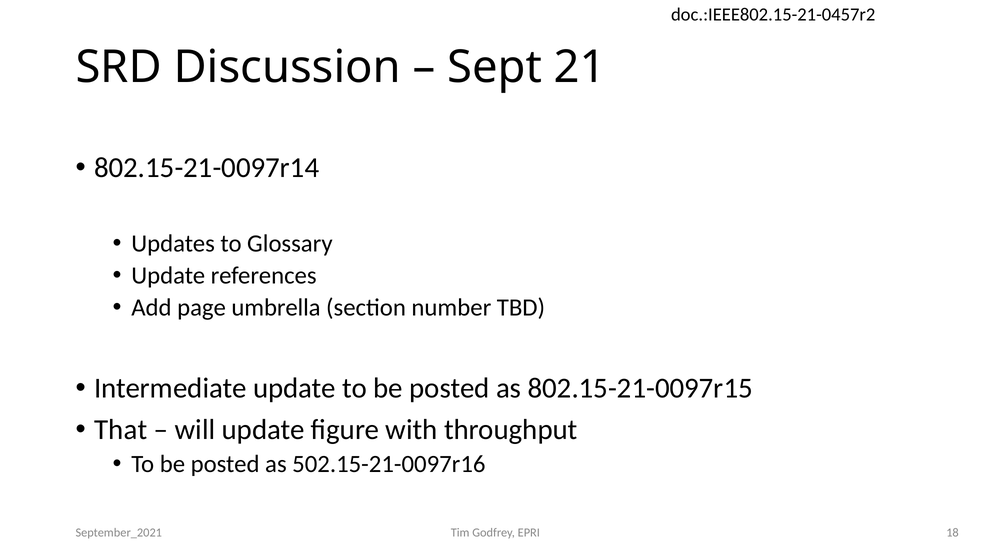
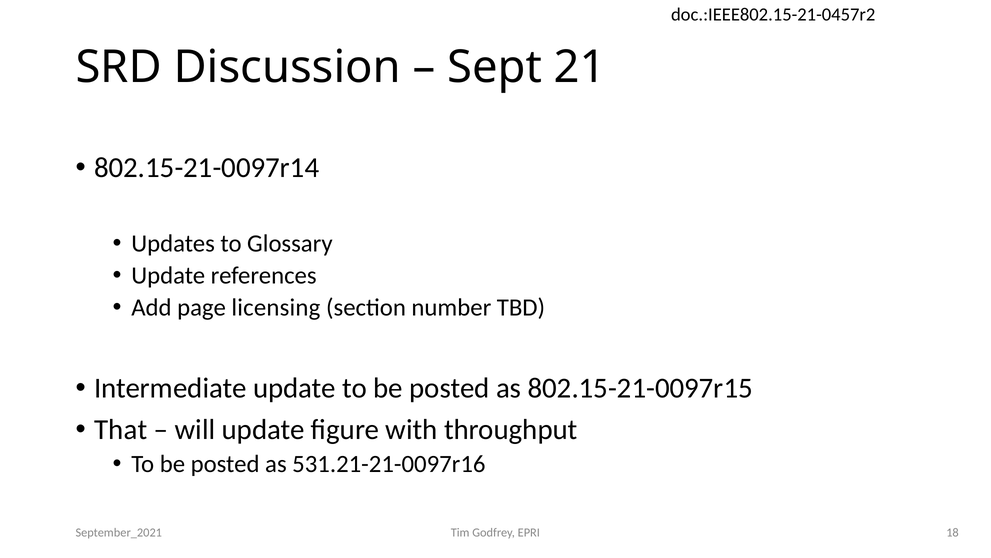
umbrella: umbrella -> licensing (276, 307)
502.15-21-0097r16: 502.15-21-0097r16 -> 531.21-21-0097r16 (389, 464)
